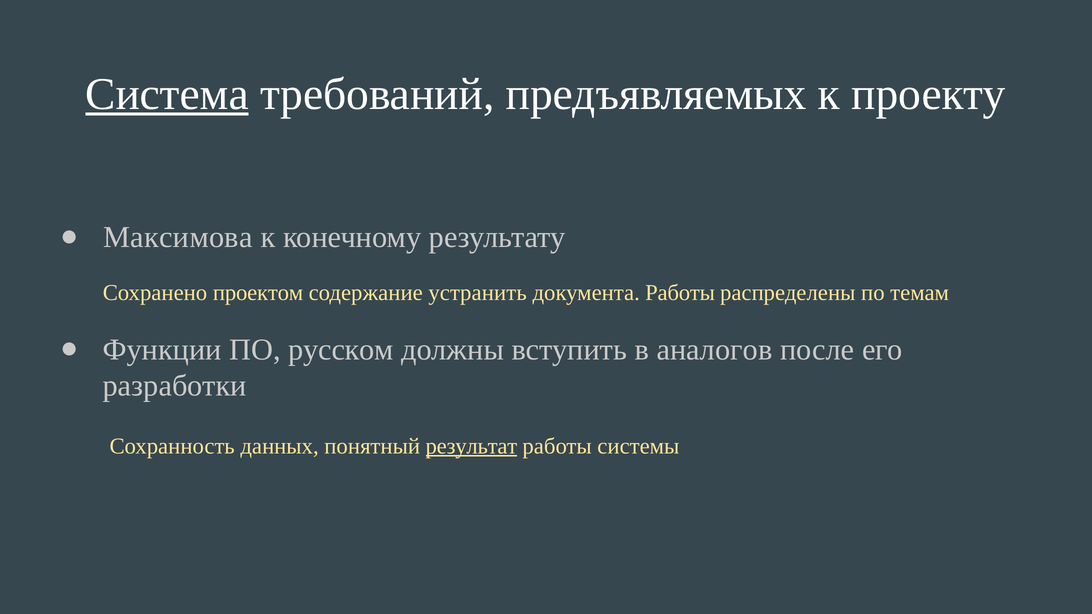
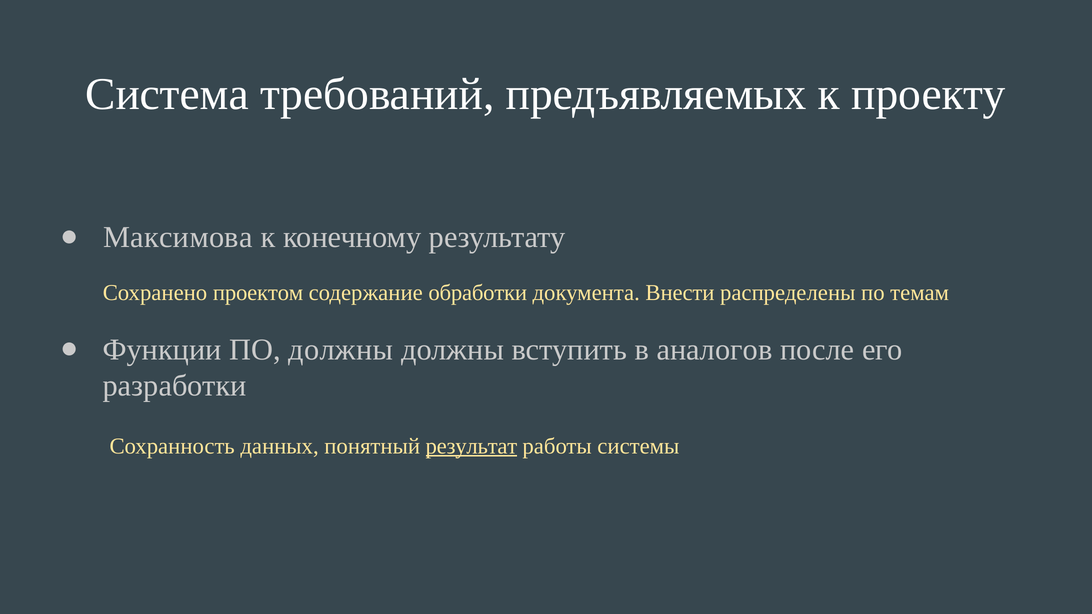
Система underline: present -> none (167, 95)
устранить: устранить -> обработки (478, 293)
документа Работы: Работы -> Внести (680, 293)
ПО русском: русском -> должны (341, 350)
